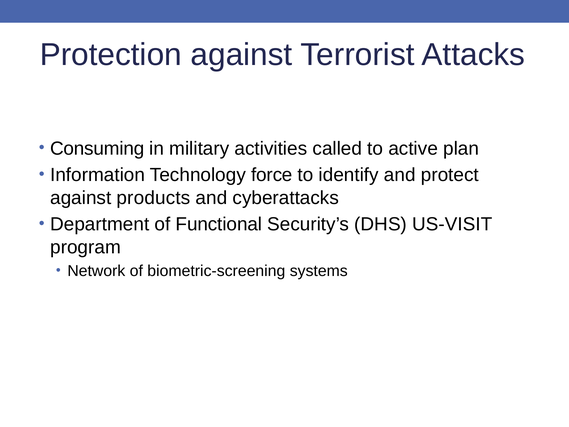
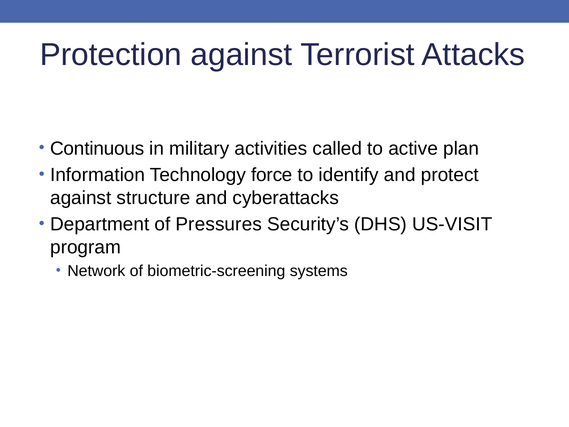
Consuming: Consuming -> Continuous (97, 148)
products: products -> structure (153, 198)
Functional: Functional -> Pressures (219, 224)
